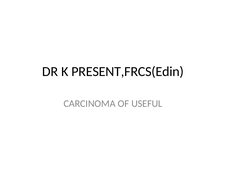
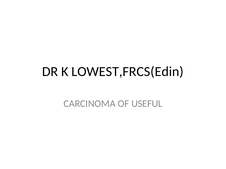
PRESENT,FRCS(Edin: PRESENT,FRCS(Edin -> LOWEST,FRCS(Edin (128, 72)
